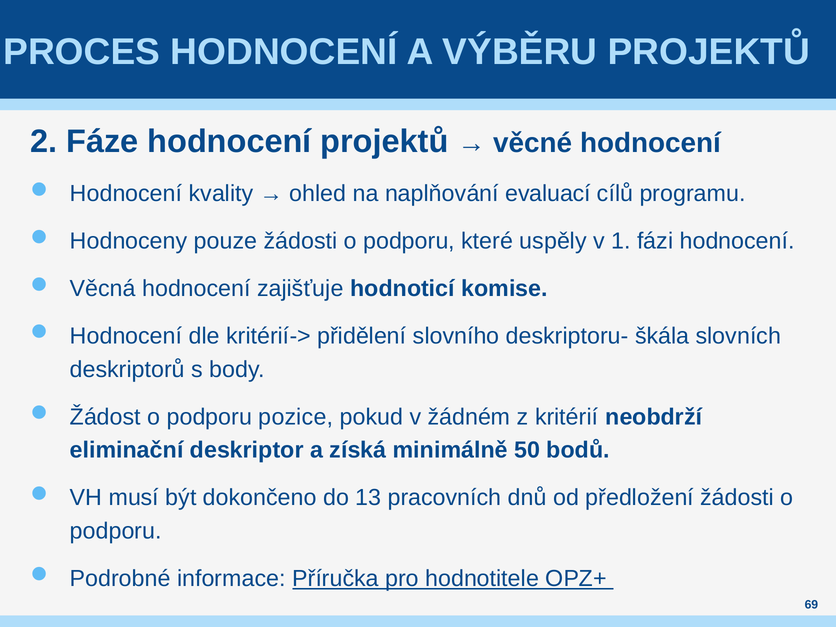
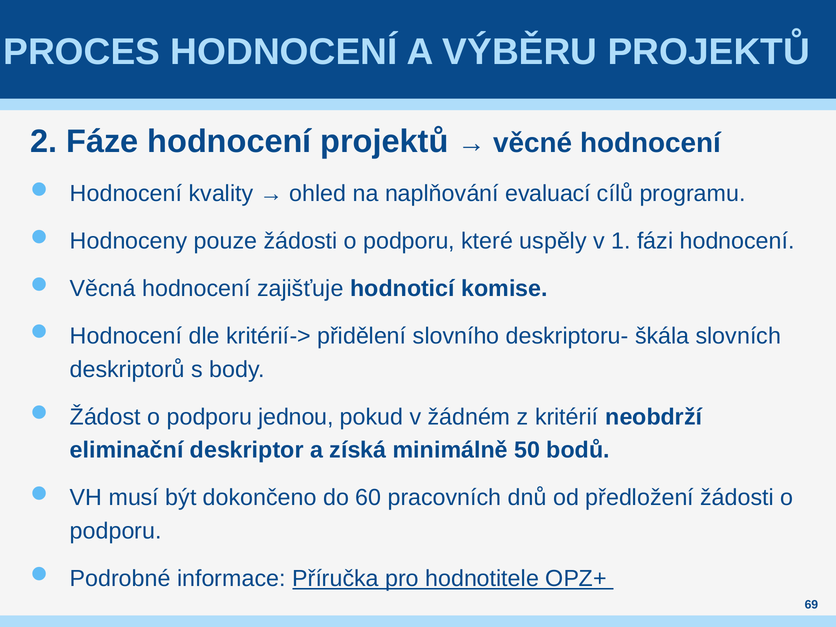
pozice: pozice -> jednou (296, 417)
13: 13 -> 60 (368, 498)
